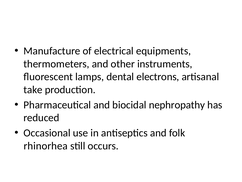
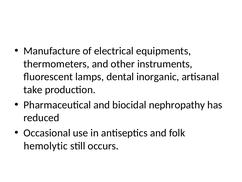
electrons: electrons -> inorganic (158, 77)
rhinorhea: rhinorhea -> hemolytic (46, 145)
